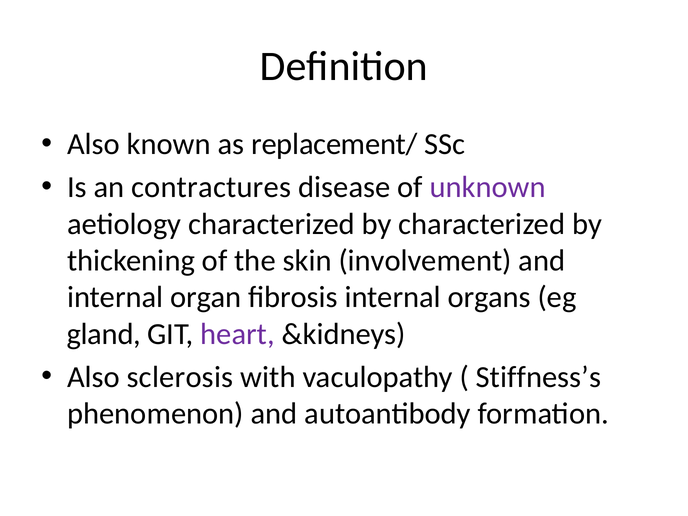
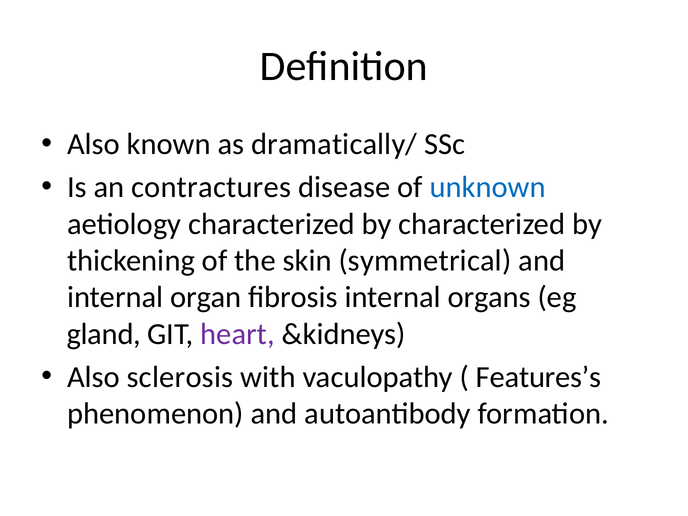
replacement/: replacement/ -> dramatically/ (334, 144)
unknown colour: purple -> blue (488, 187)
involvement: involvement -> symmetrical (425, 261)
Stiffness’s: Stiffness’s -> Features’s (539, 377)
